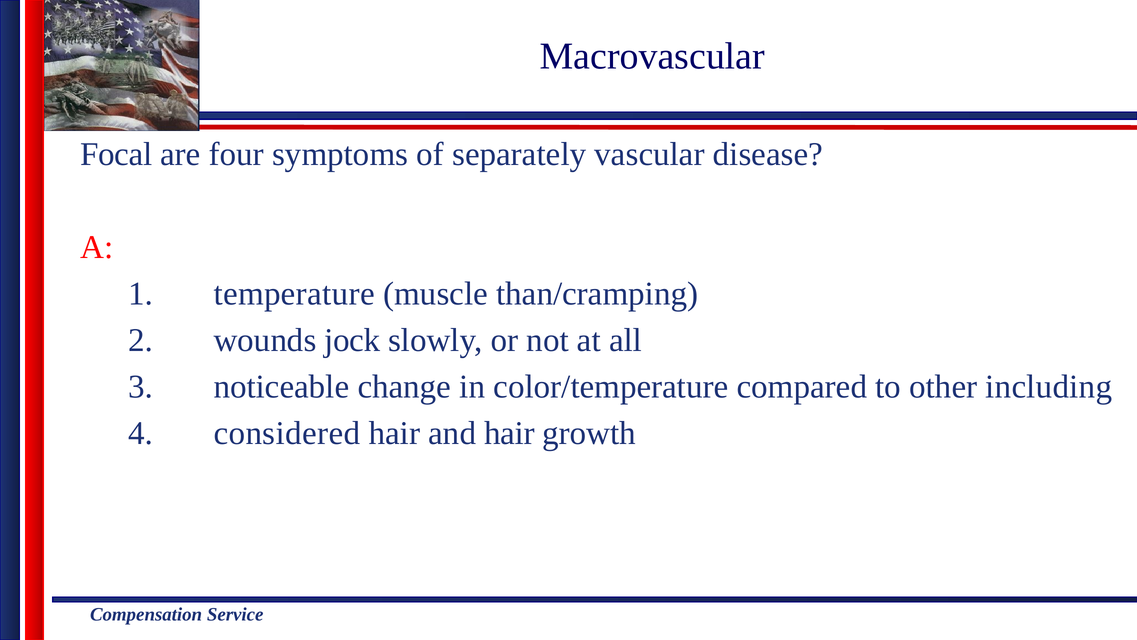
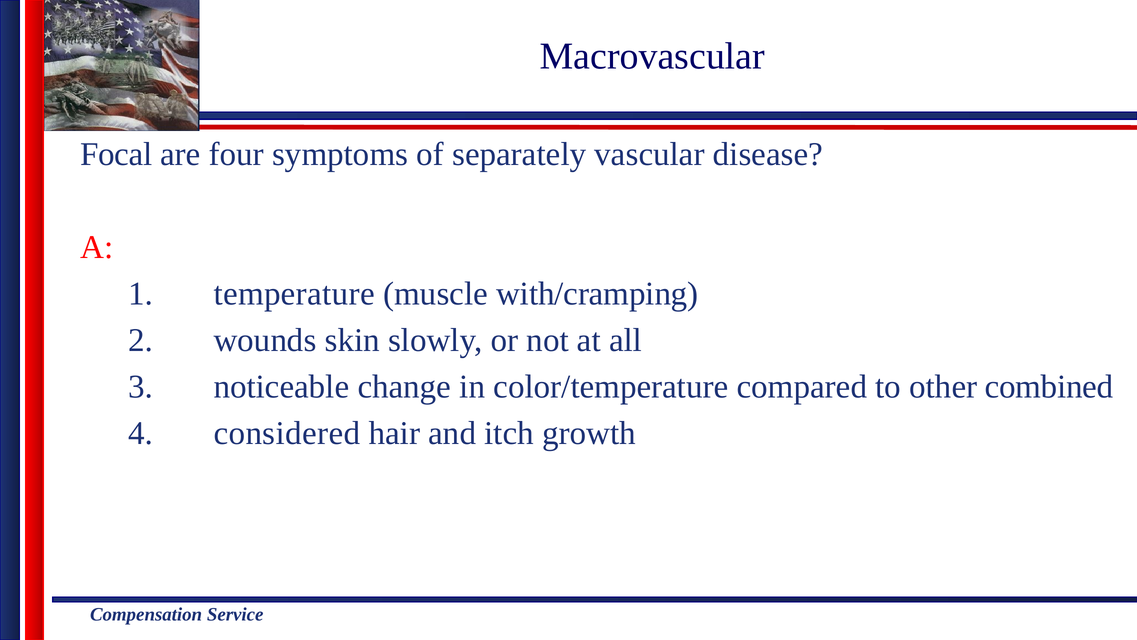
than/cramping: than/cramping -> with/cramping (597, 294)
jock: jock -> skin (352, 340)
including: including -> combined (1049, 387)
and hair: hair -> itch (509, 433)
